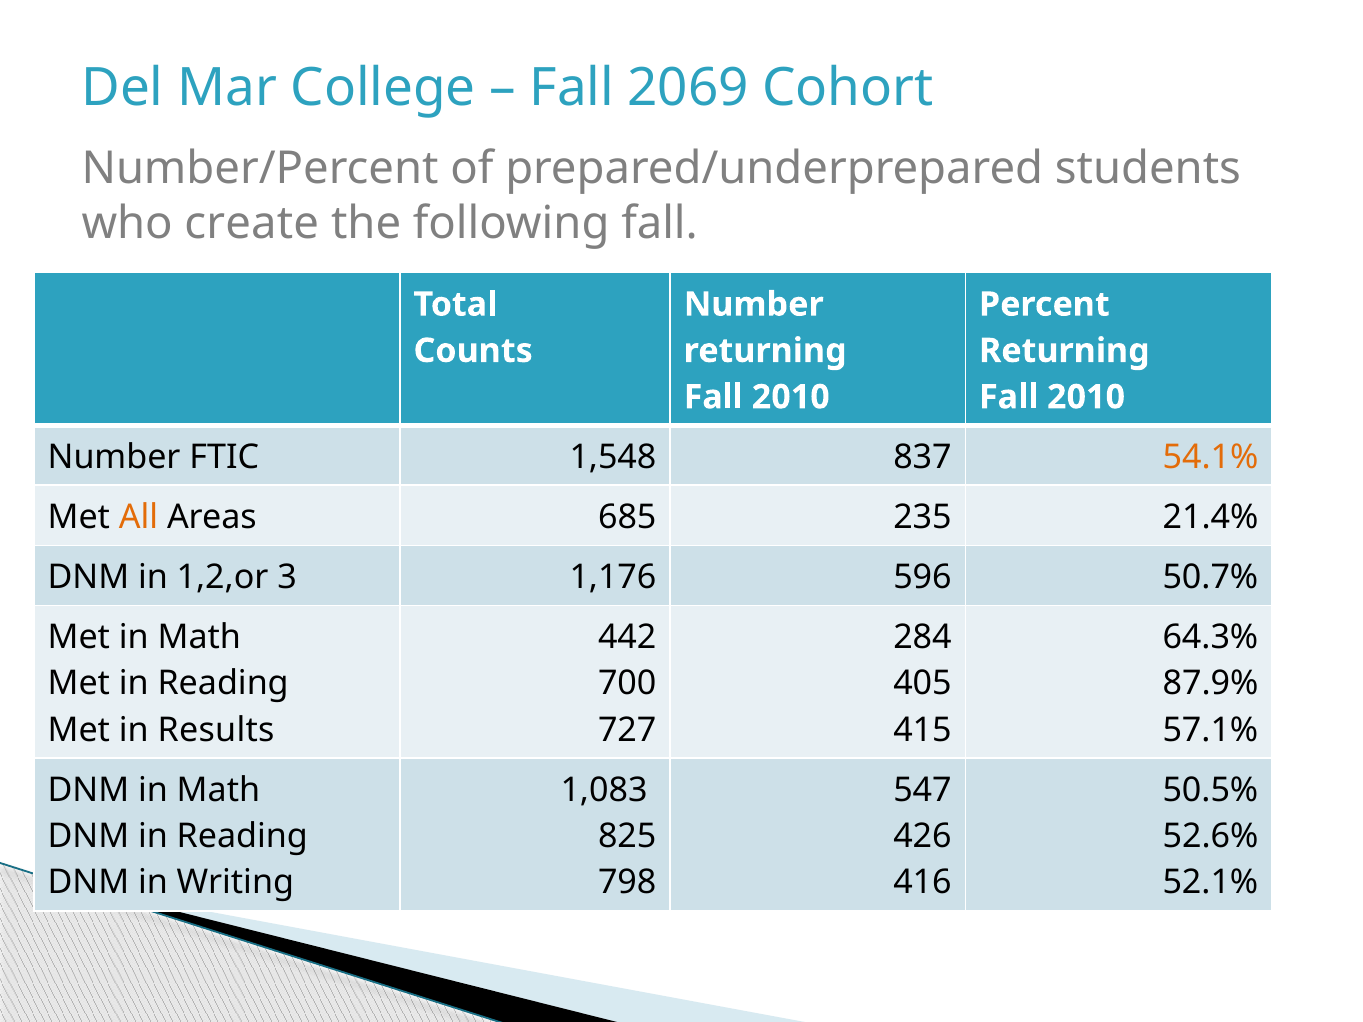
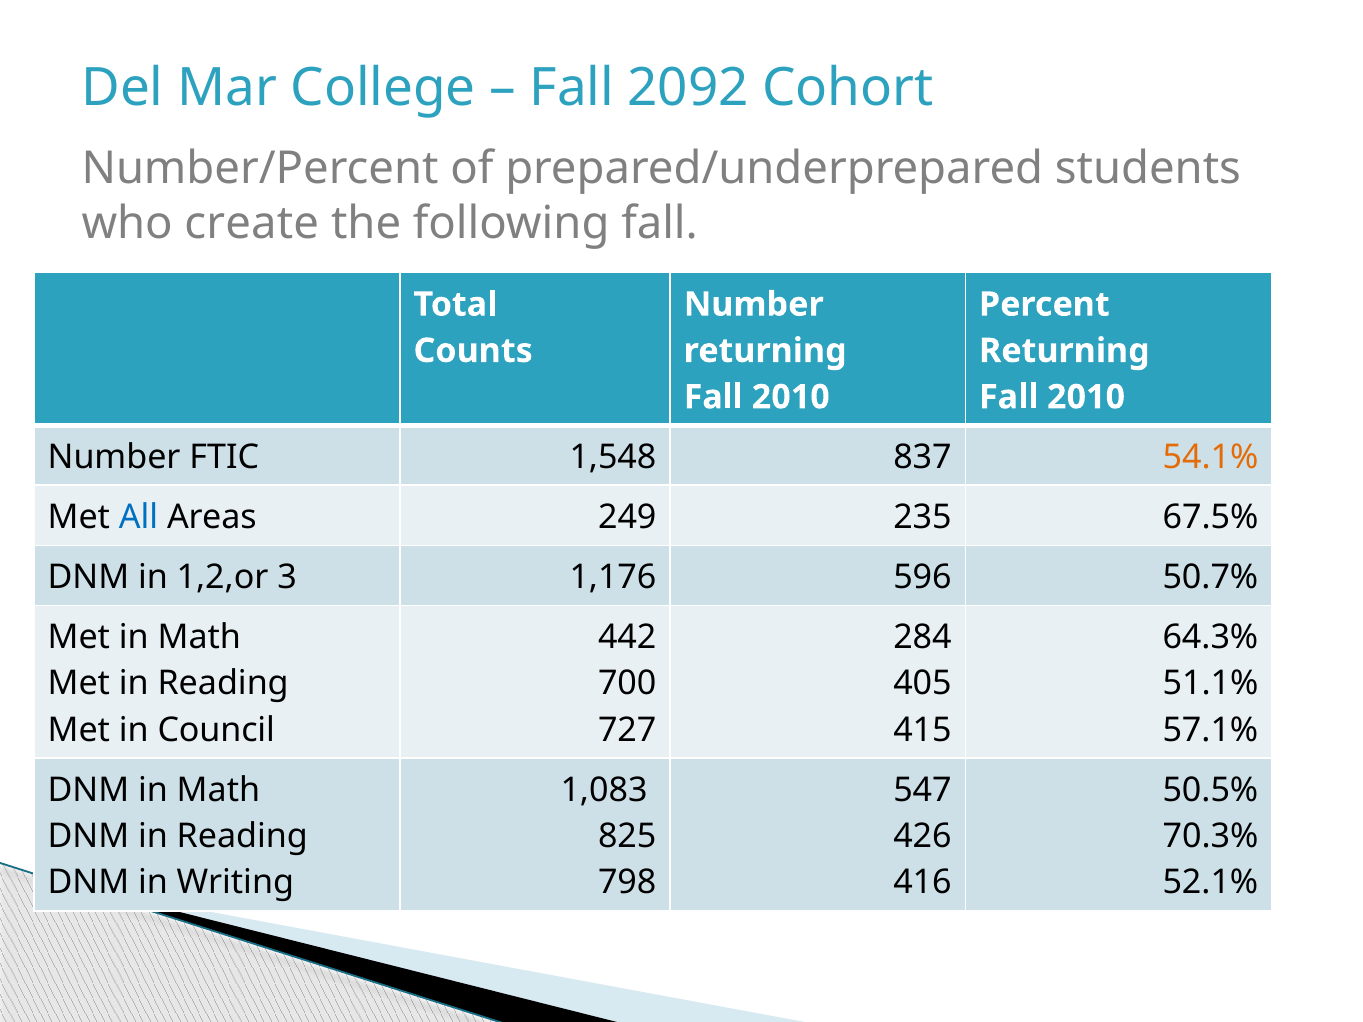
2069: 2069 -> 2092 (688, 88)
All colour: orange -> blue (139, 517)
685: 685 -> 249 (627, 517)
21.4%: 21.4% -> 67.5% (1210, 517)
87.9%: 87.9% -> 51.1% (1210, 684)
Results: Results -> Council (216, 730)
52.6%: 52.6% -> 70.3% (1210, 837)
